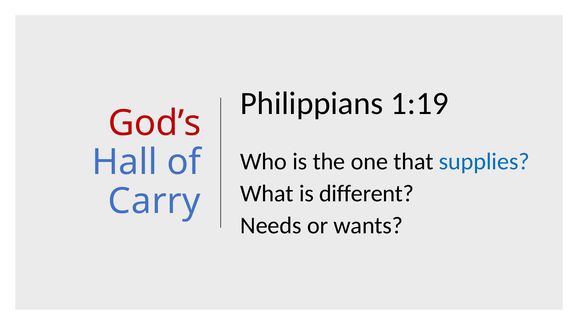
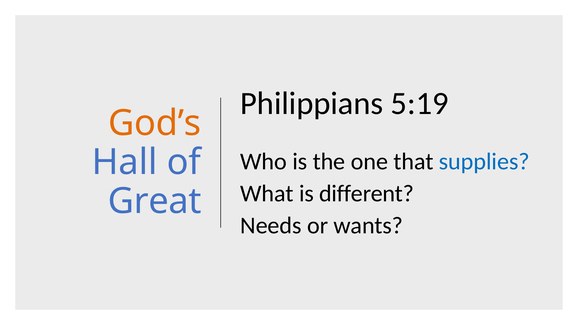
1:19: 1:19 -> 5:19 (420, 104)
God’s colour: red -> orange (155, 123)
Carry: Carry -> Great (155, 201)
